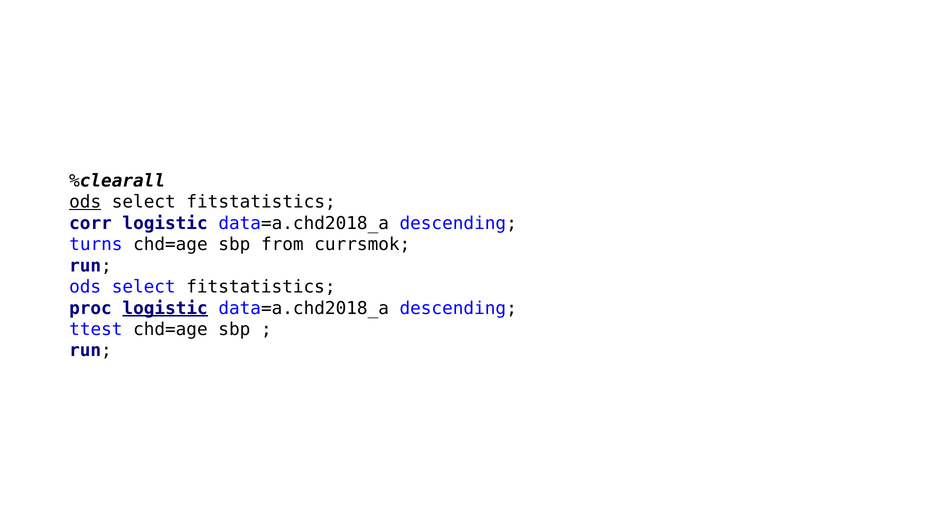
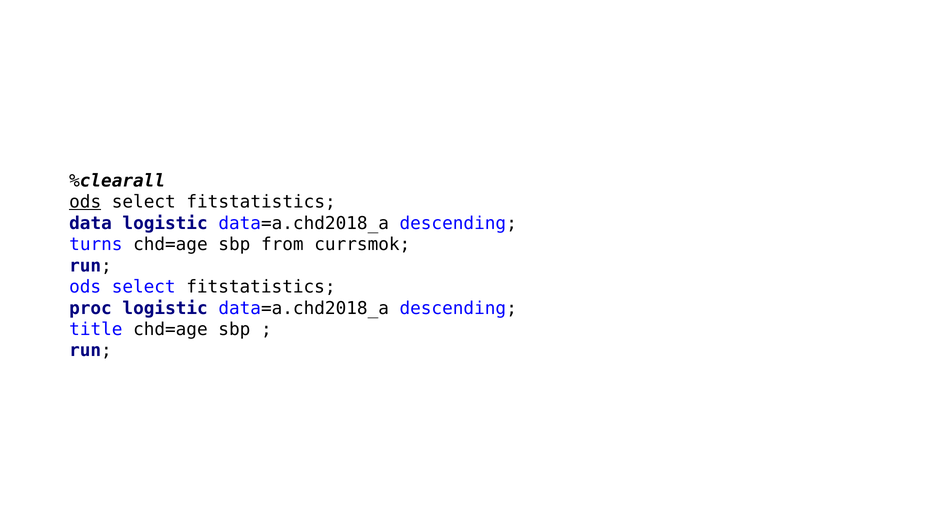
corr: corr -> data (91, 223)
logistic underline: present -> none (165, 308)
ttest: ttest -> title (96, 330)
